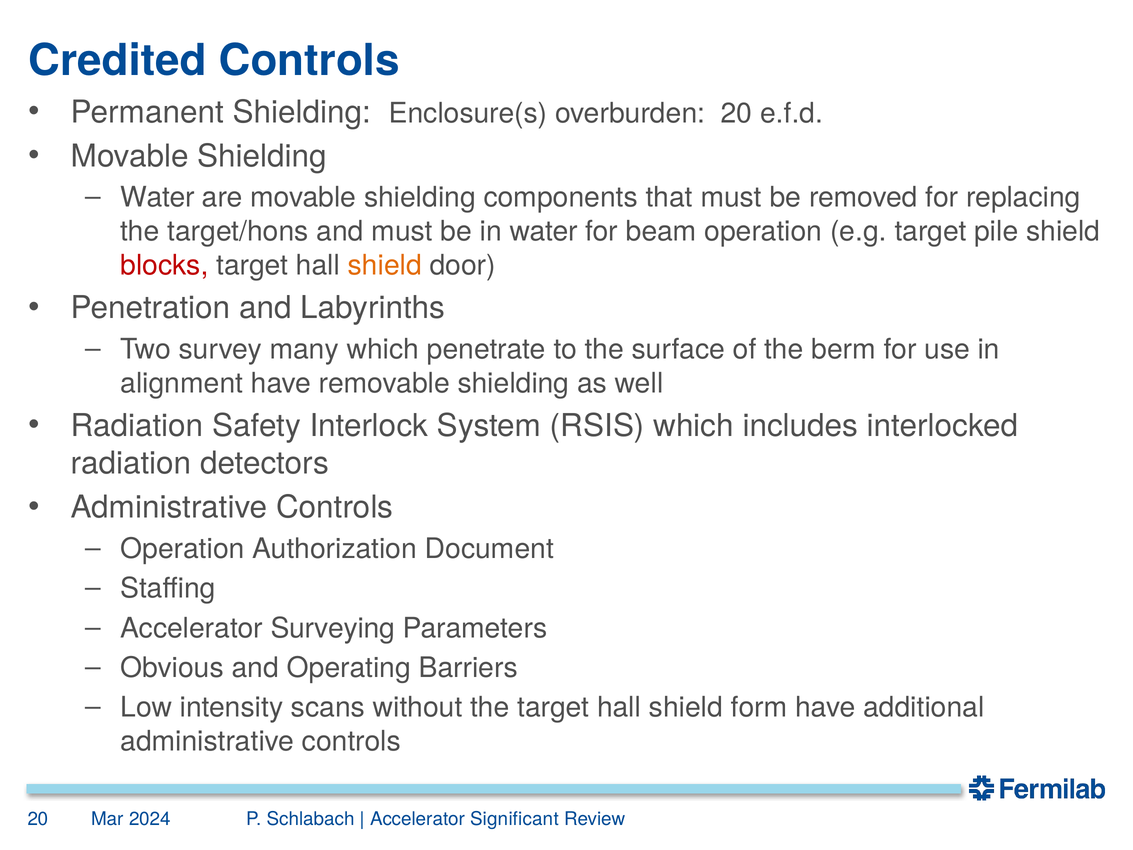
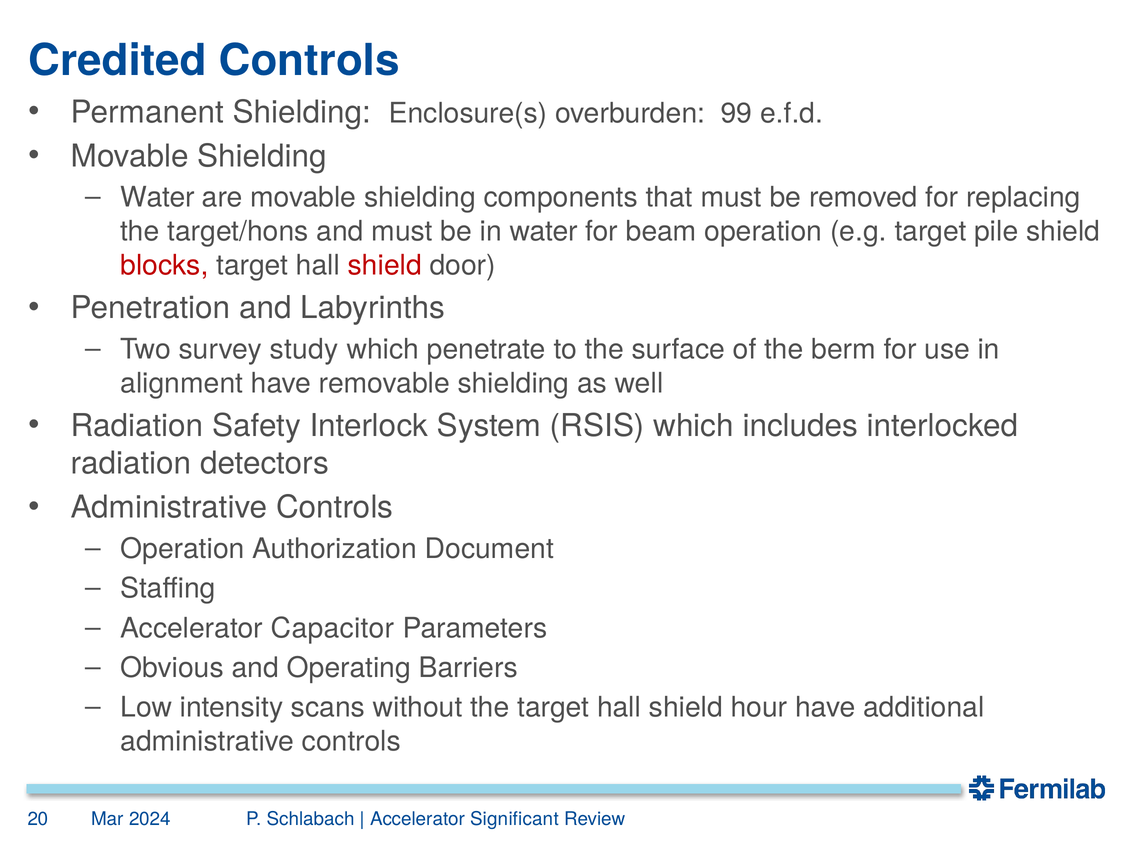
overburden 20: 20 -> 99 (736, 113)
shield colour: orange -> red (385, 265)
many: many -> study (304, 349)
Surveying: Surveying -> Capacitor (333, 628)
form: form -> hour (759, 707)
